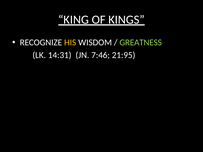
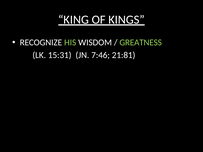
HIS colour: yellow -> light green (70, 43)
14:31: 14:31 -> 15:31 (60, 55)
21:95: 21:95 -> 21:81 (124, 55)
